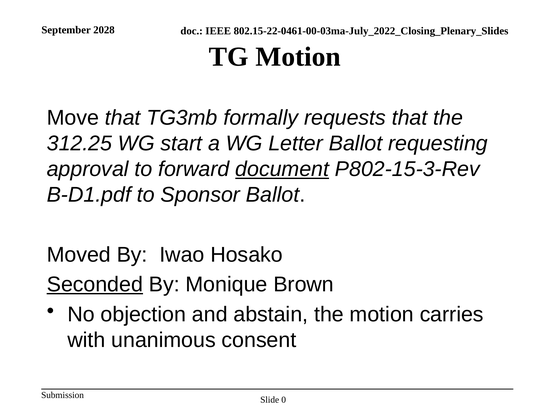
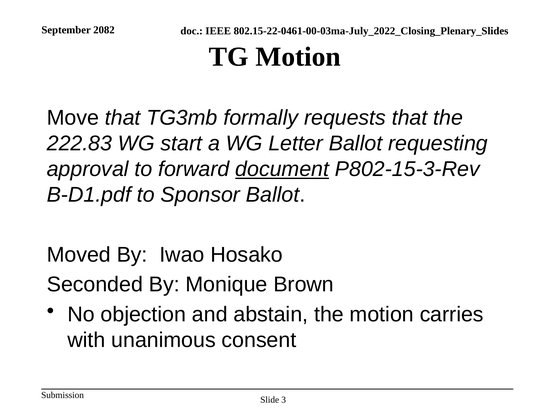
2028: 2028 -> 2082 (104, 30)
312.25: 312.25 -> 222.83 (79, 144)
Seconded underline: present -> none (95, 285)
0: 0 -> 3 (284, 400)
